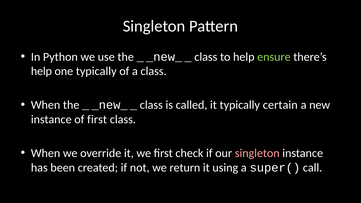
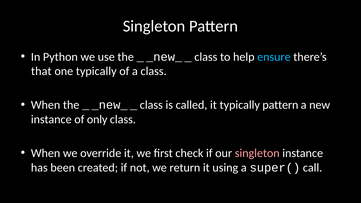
ensure colour: light green -> light blue (274, 57)
help: help -> that (41, 71)
typically certain: certain -> pattern (280, 105)
of first: first -> only (97, 119)
